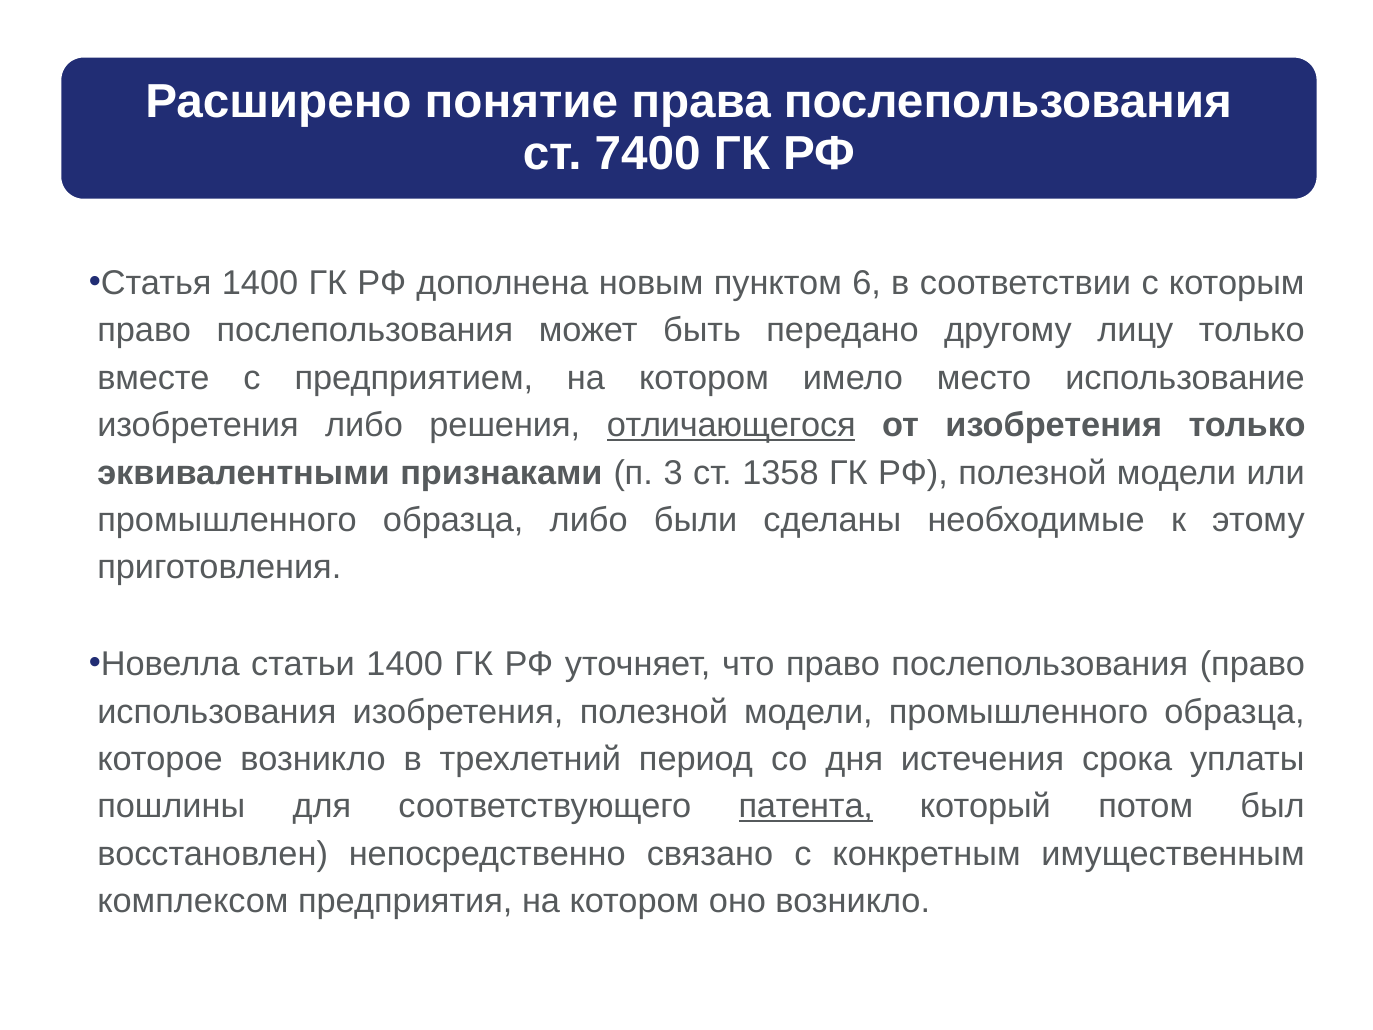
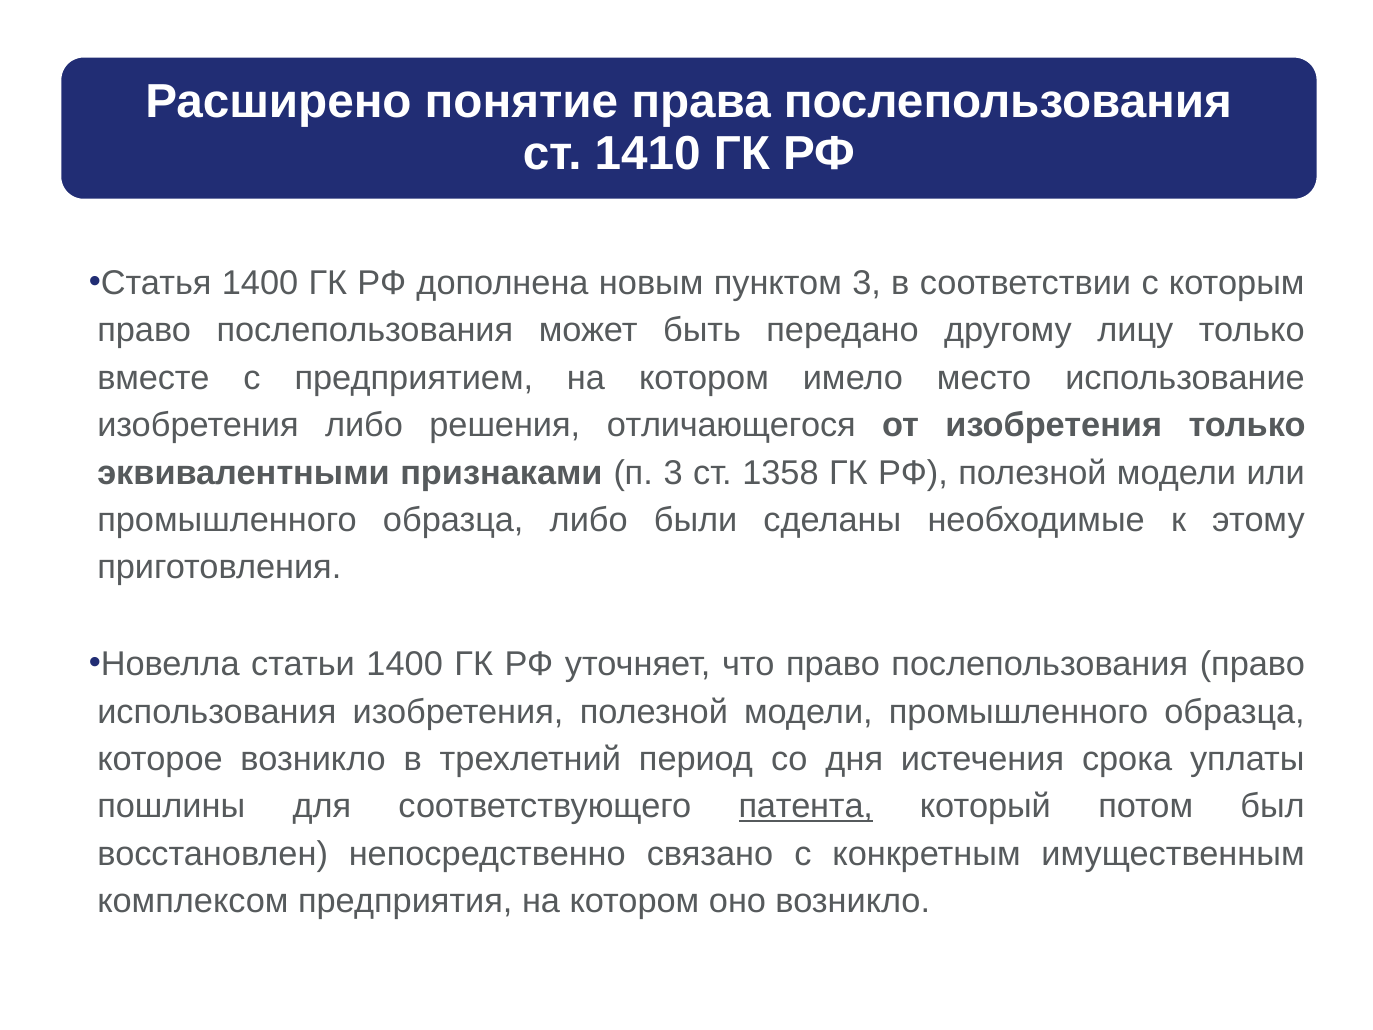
7400: 7400 -> 1410 (648, 154)
пунктом 6: 6 -> 3 (867, 283)
отличающегося underline: present -> none (731, 425)
